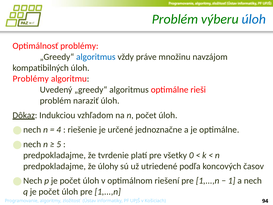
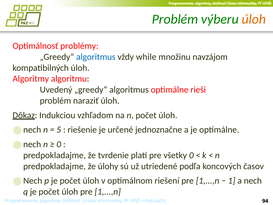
úloh colour: blue -> orange (254, 19)
práve: práve -> while (146, 57)
Problémy: Problémy -> Algoritmy (31, 79)
4: 4 -> 5 (59, 130)
5: 5 -> 0 (59, 144)
